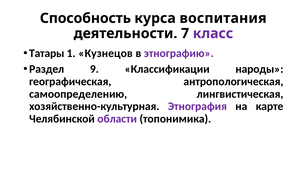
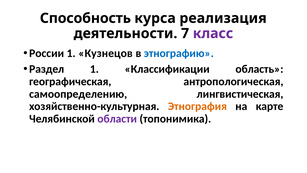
воспитания: воспитания -> реализация (223, 18)
Татары: Татары -> России (47, 53)
этнографию colour: purple -> blue (179, 53)
Раздел 9: 9 -> 1 (94, 69)
народы: народы -> область (259, 69)
Этнография colour: purple -> orange (197, 106)
